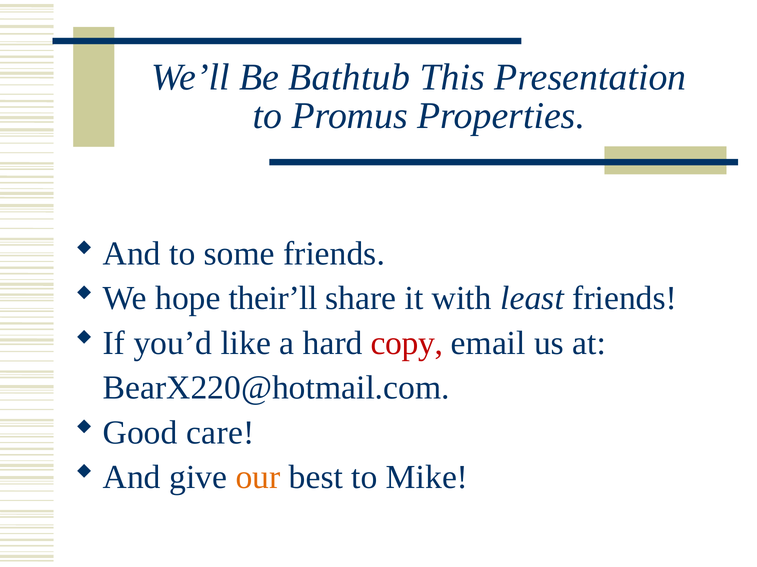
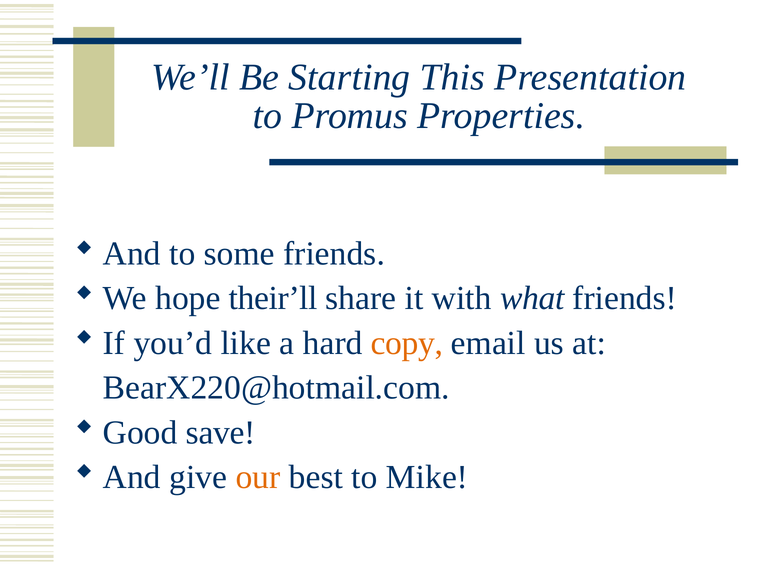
Bathtub: Bathtub -> Starting (349, 78)
least: least -> what (532, 299)
copy colour: red -> orange (407, 344)
care: care -> save (221, 433)
